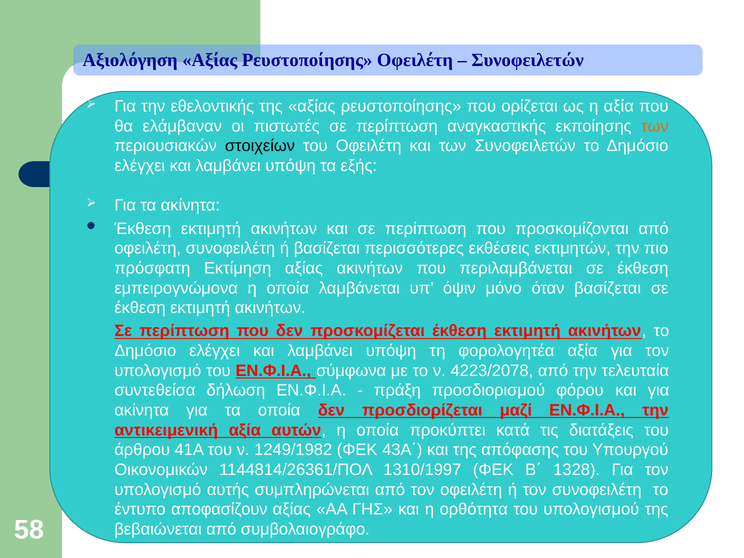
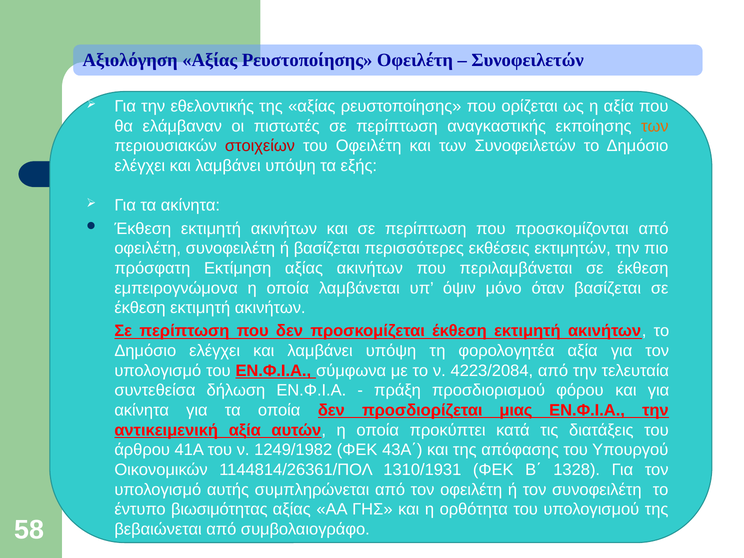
στοιχείων colour: black -> red (260, 146)
4223/2078: 4223/2078 -> 4223/2084 (492, 371)
μαζί: μαζί -> μιας (516, 410)
1310/1997: 1310/1997 -> 1310/1931 (422, 470)
αποφασίζουν: αποφασίζουν -> βιωσιμότητας (219, 510)
